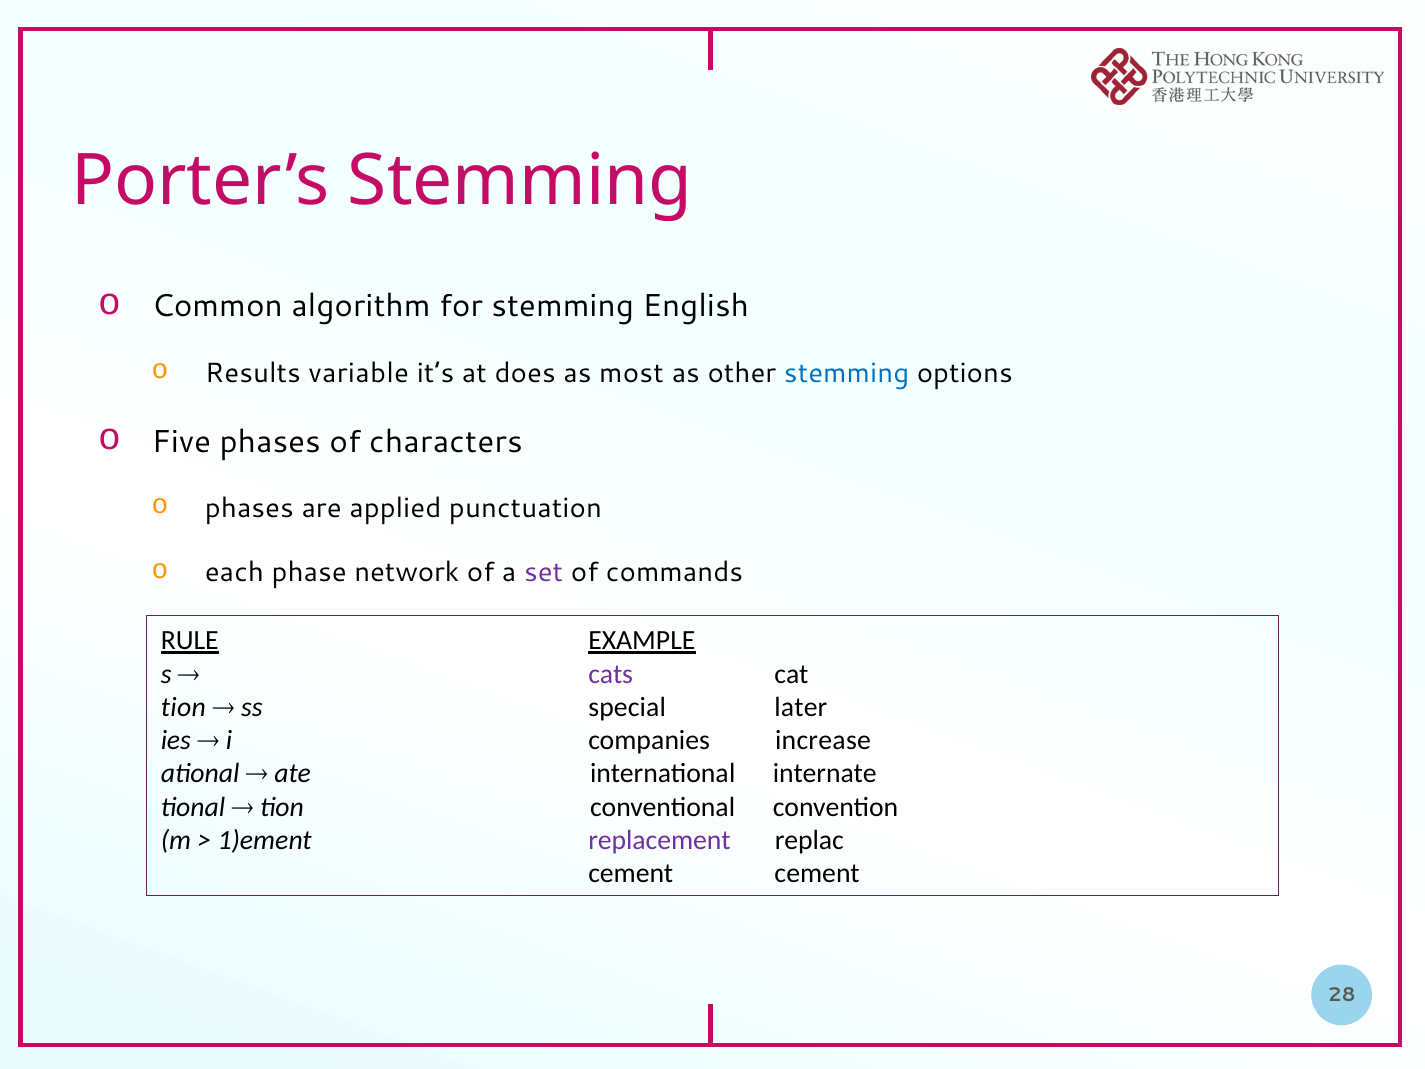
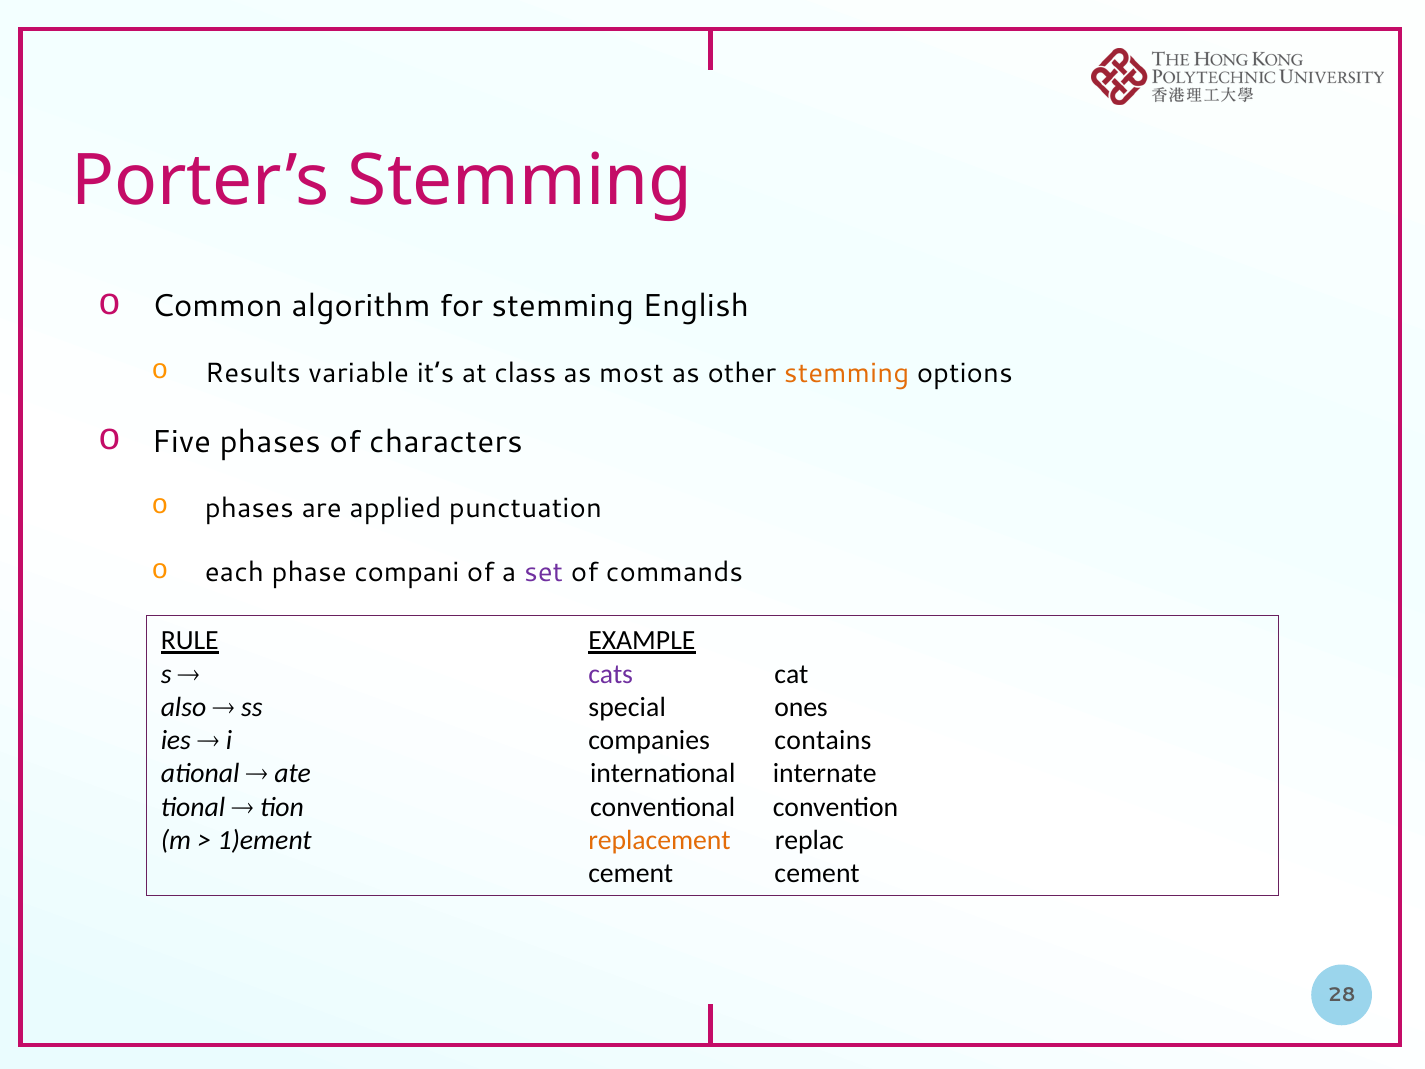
does: does -> class (525, 373)
stemming colour: blue -> orange (847, 373)
network: network -> compani (407, 573)
tion: tion -> also (184, 707)
later: later -> ones (801, 707)
increase: increase -> contains (823, 740)
replacement colour: purple -> orange (659, 840)
